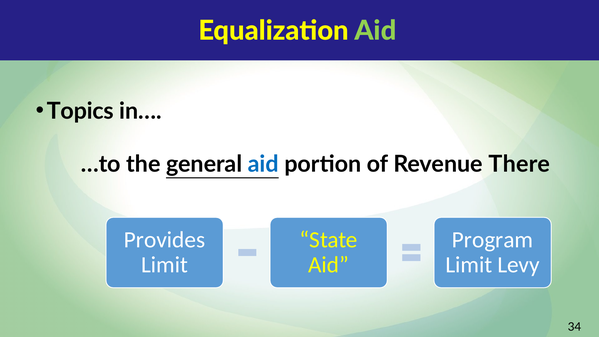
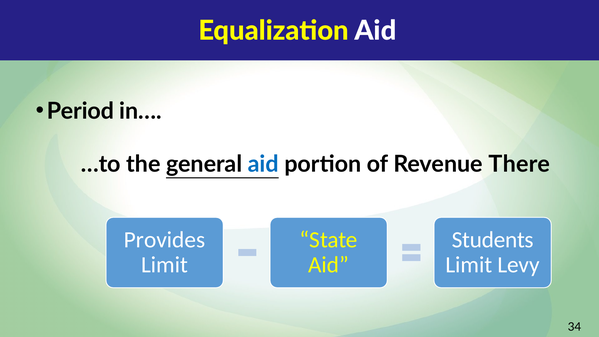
Aid colour: light green -> white (375, 31)
Topics: Topics -> Period (80, 111)
Program: Program -> Students (493, 240)
